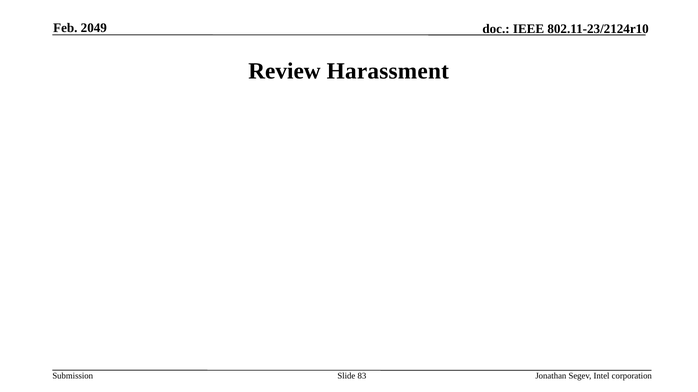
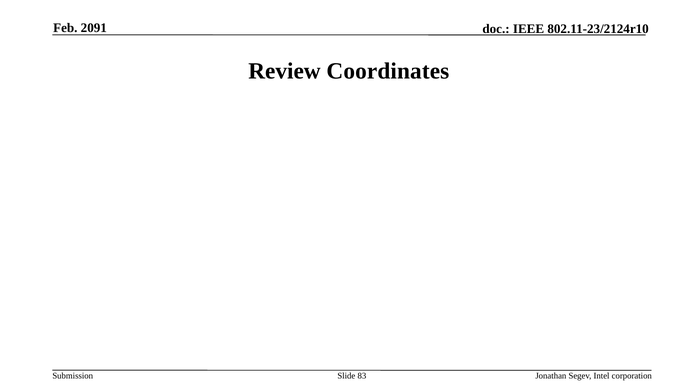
2049: 2049 -> 2091 (94, 28)
Harassment: Harassment -> Coordinates (388, 71)
